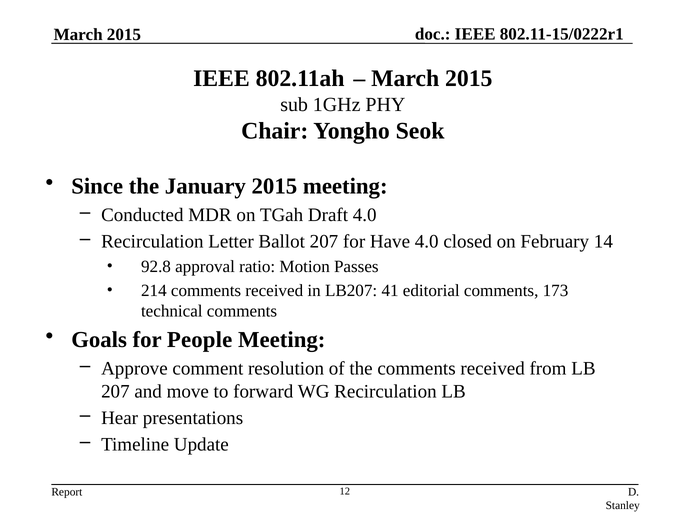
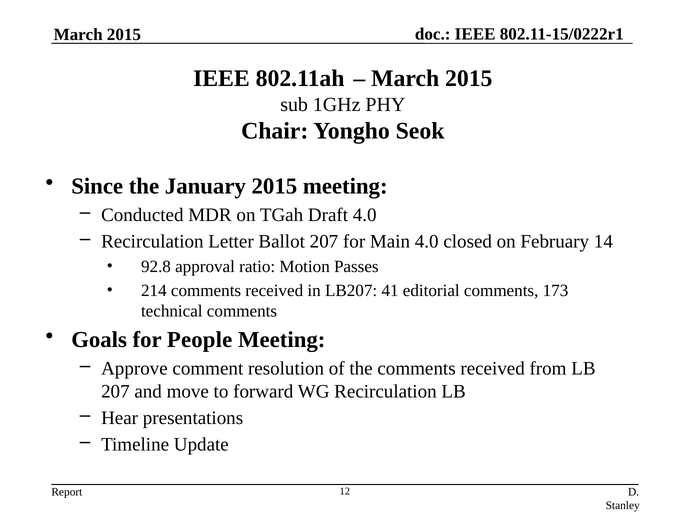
Have: Have -> Main (390, 242)
